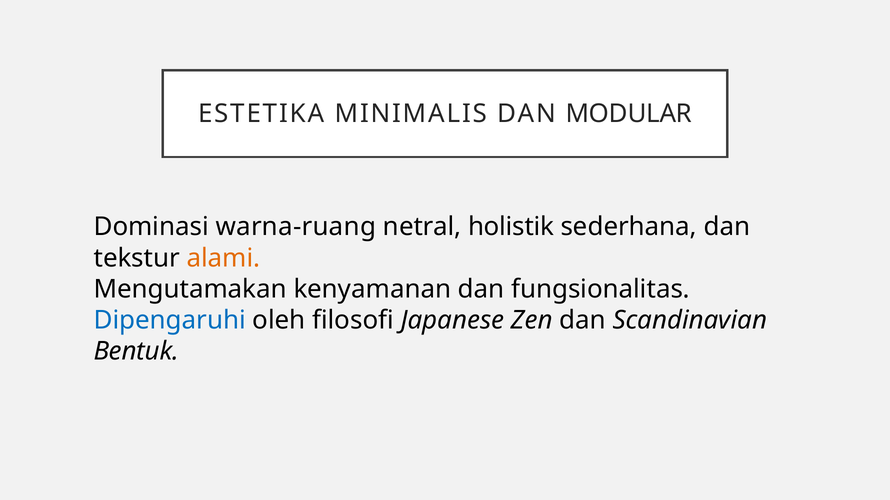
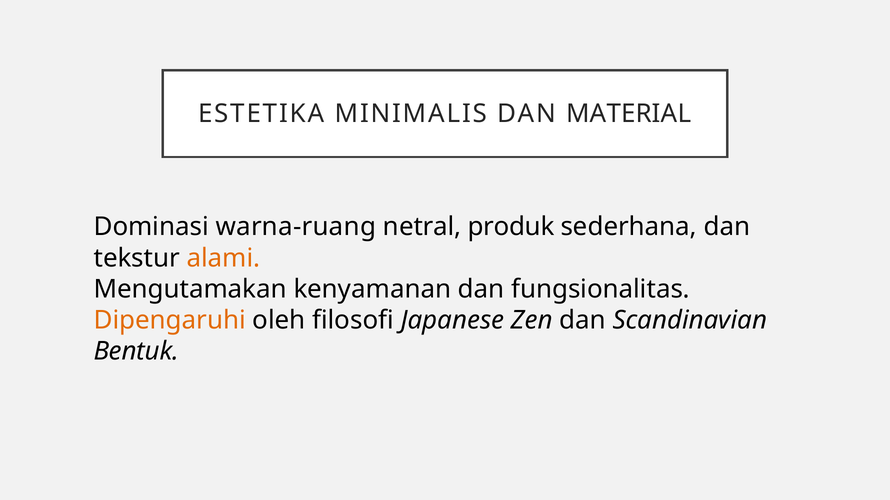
MODULAR: MODULAR -> MATERIAL (629, 114)
holistik: holistik -> produk (511, 227)
Dipengaruhi colour: blue -> orange (170, 321)
